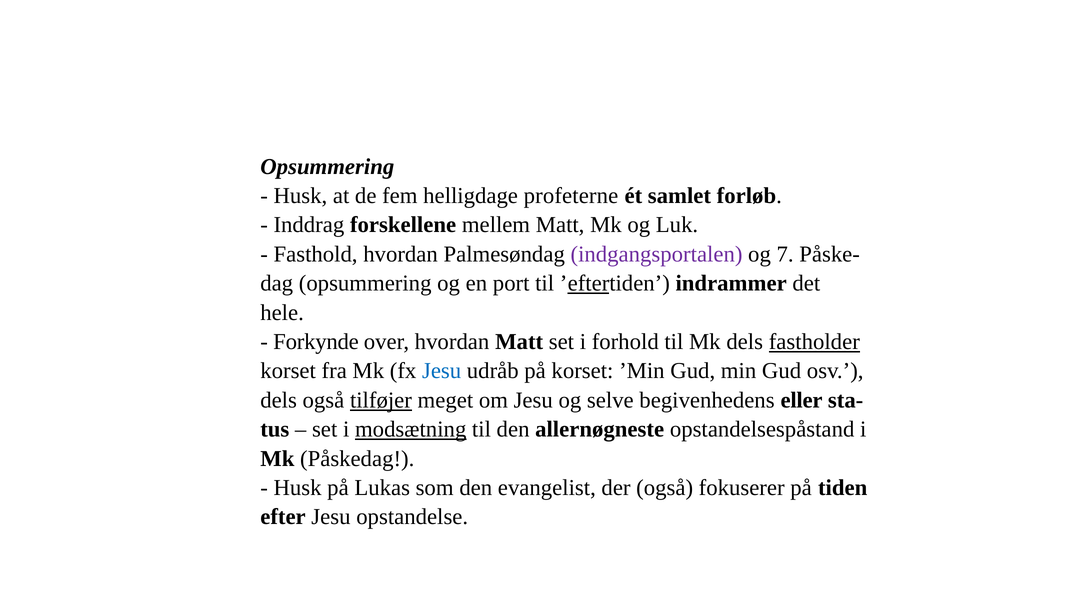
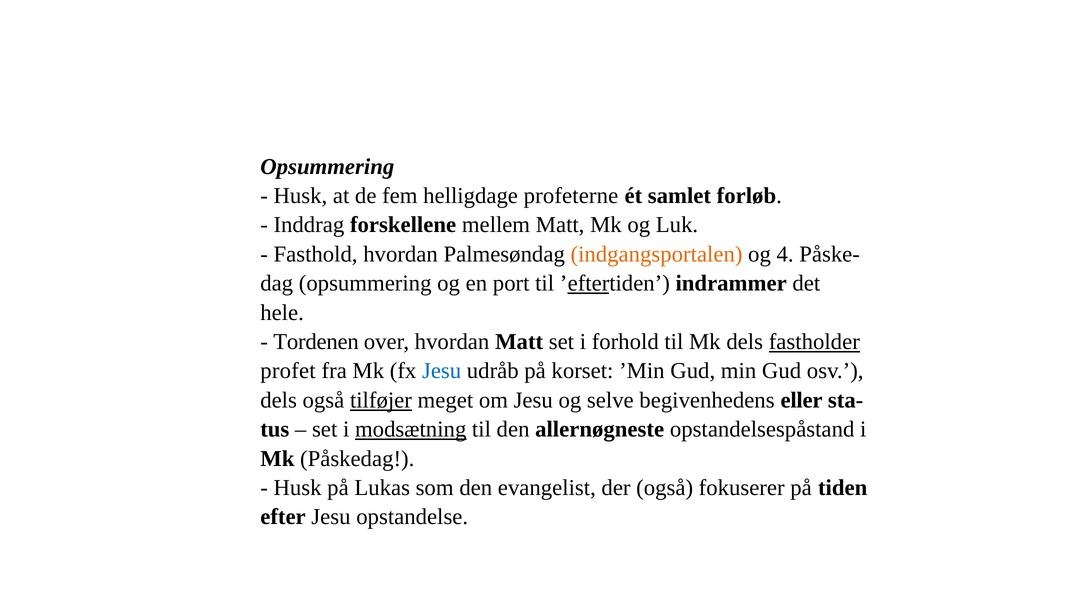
indgangsportalen colour: purple -> orange (657, 254)
7: 7 -> 4 (785, 254)
Forkynde: Forkynde -> Tordenen (316, 342)
korset: korset -> profet (288, 371)
